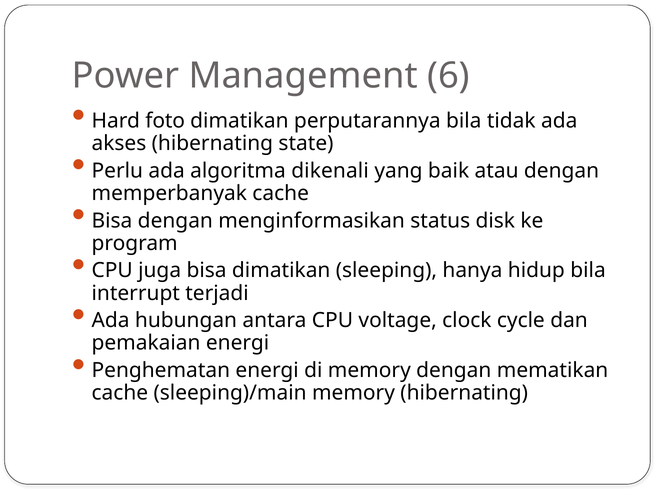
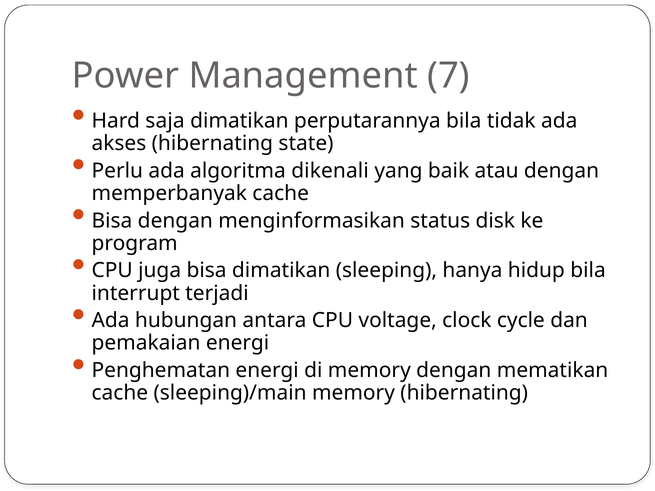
6: 6 -> 7 (448, 76)
foto: foto -> saja (165, 121)
